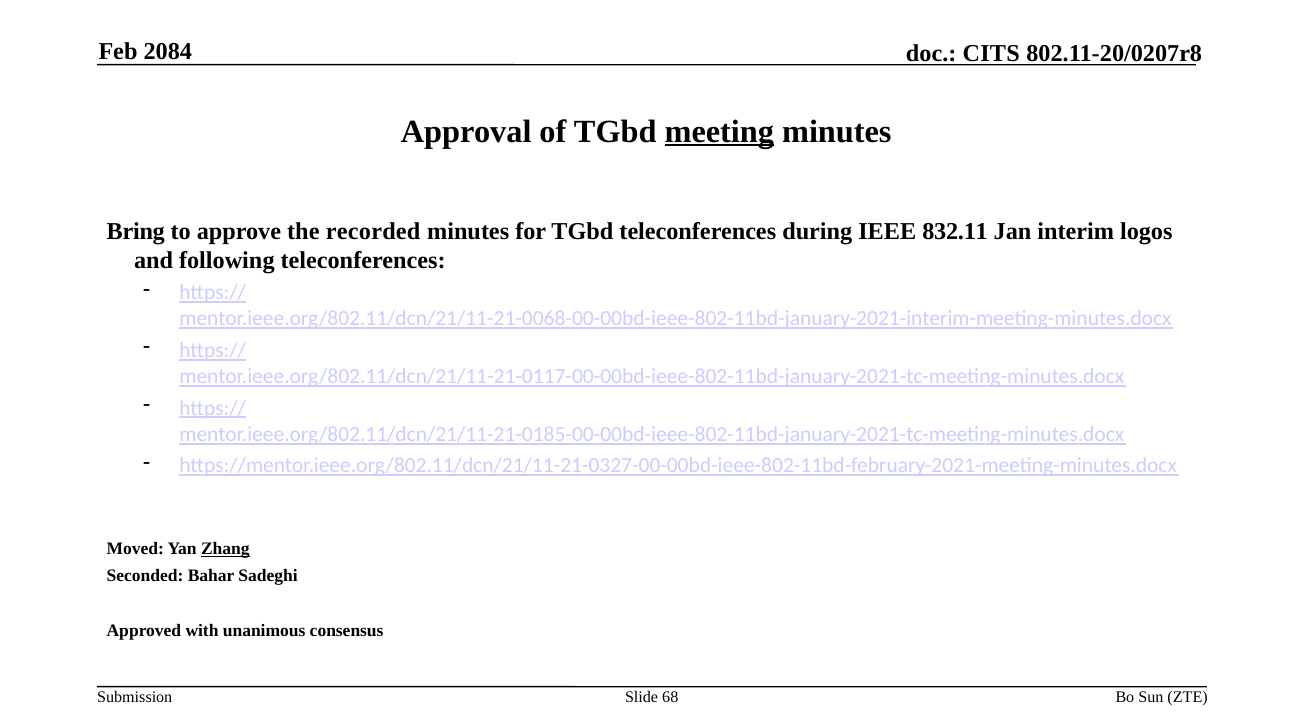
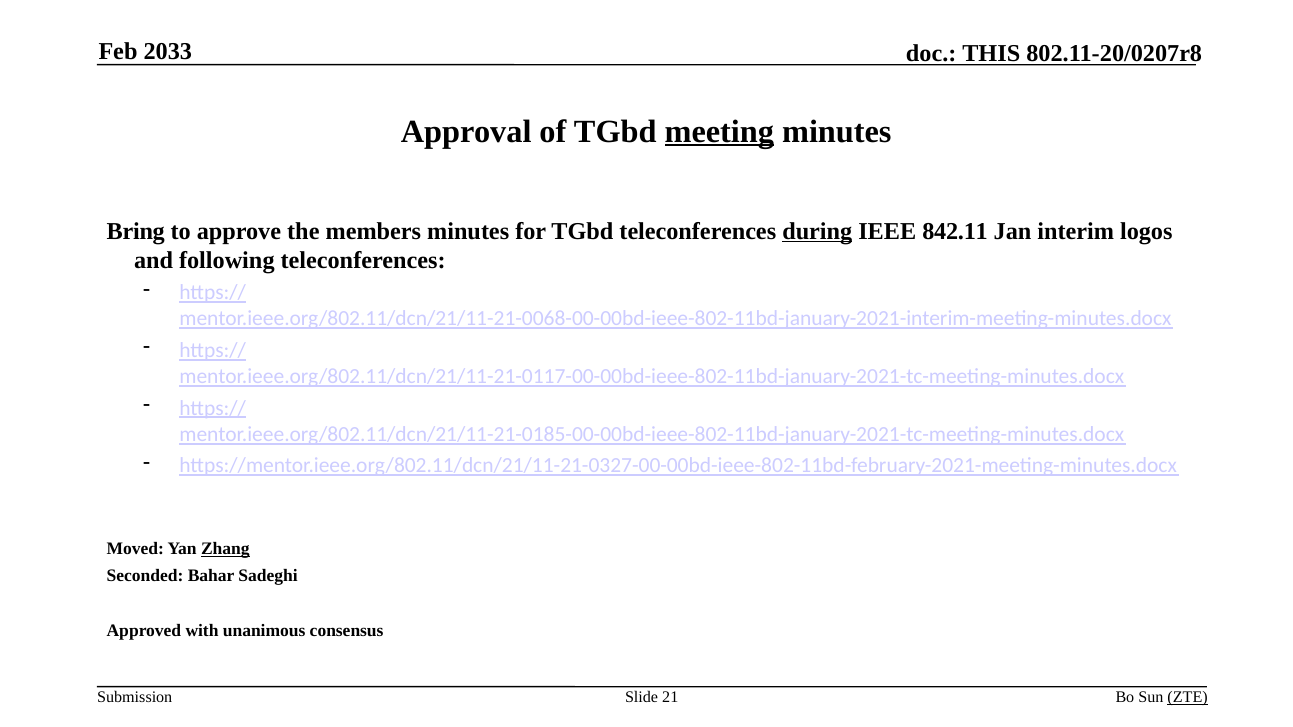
2084: 2084 -> 2033 (168, 51)
CITS: CITS -> THIS (991, 54)
recorded: recorded -> members (373, 231)
during underline: none -> present (817, 231)
832.11: 832.11 -> 842.11 (955, 231)
68: 68 -> 21 (670, 698)
ZTE underline: none -> present (1188, 698)
